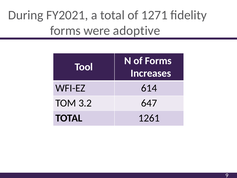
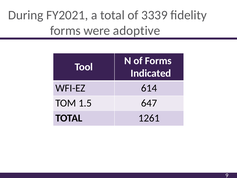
1271: 1271 -> 3339 (154, 15)
Increases: Increases -> Indicated (151, 73)
3.2: 3.2 -> 1.5 (85, 103)
